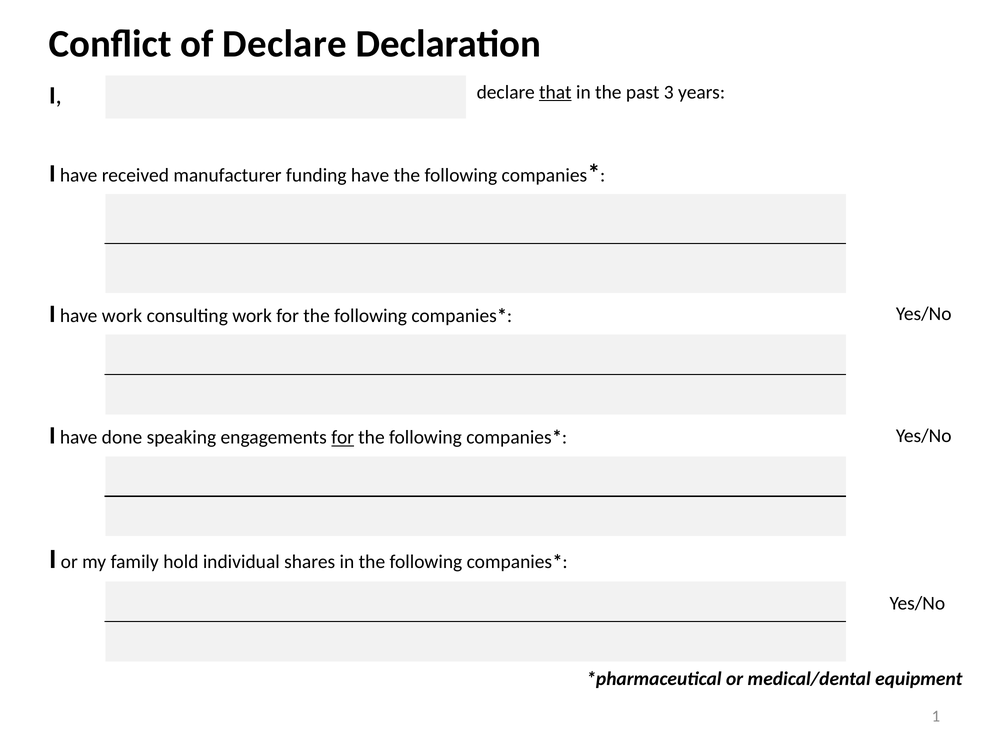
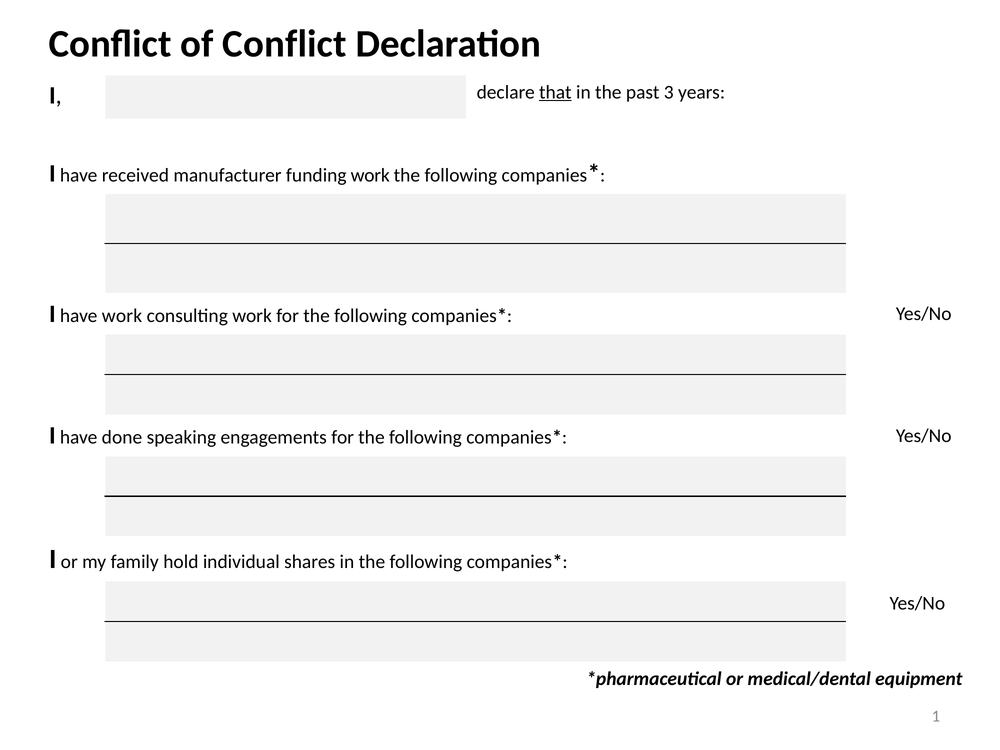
of Declare: Declare -> Conflict (285, 44)
funding have: have -> work (370, 175)
for underline: present -> none (343, 438)
